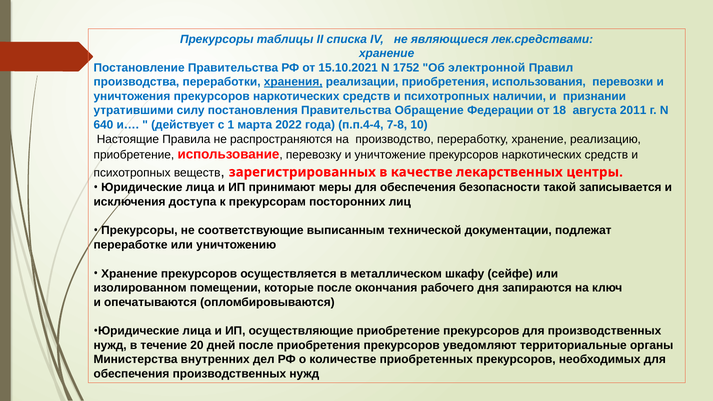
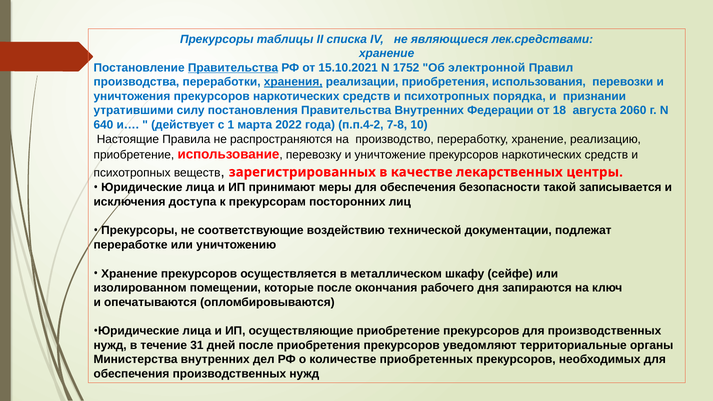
Правительства underline: none -> present (233, 68)
наличии: наличии -> порядка (519, 96)
Правительства Обращение: Обращение -> Внутренних (429, 110)
2011: 2011 -> 2060 (633, 110)
п.п.4-4: п.п.4-4 -> п.п.4-2 (361, 125)
выписанным: выписанным -> воздействию (346, 231)
20: 20 -> 31 (197, 345)
